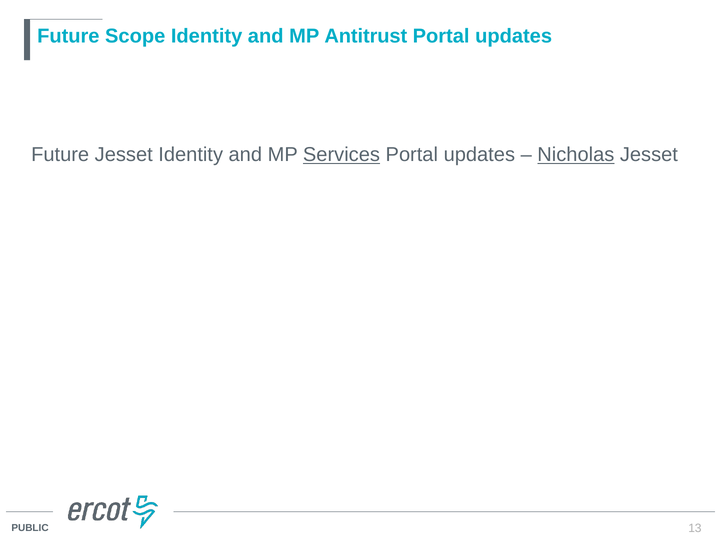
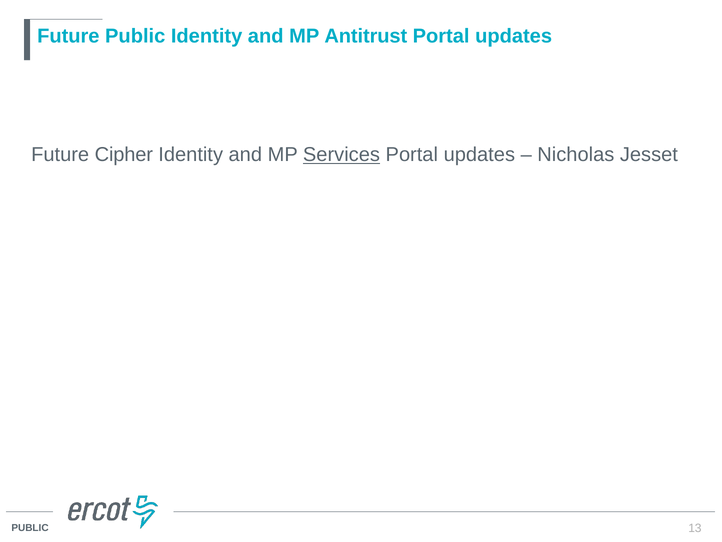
Future Scope: Scope -> Public (135, 36)
Future Jesset: Jesset -> Cipher (124, 155)
Nicholas underline: present -> none (576, 155)
